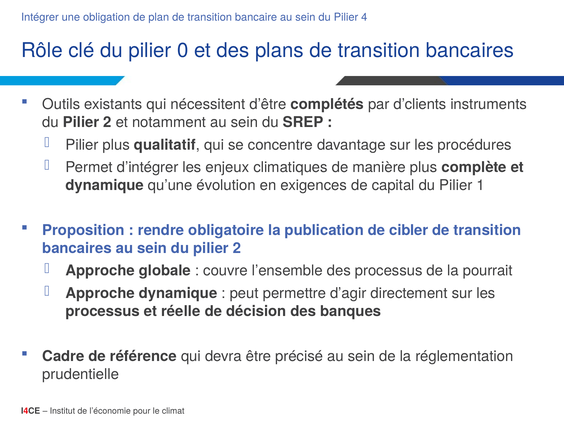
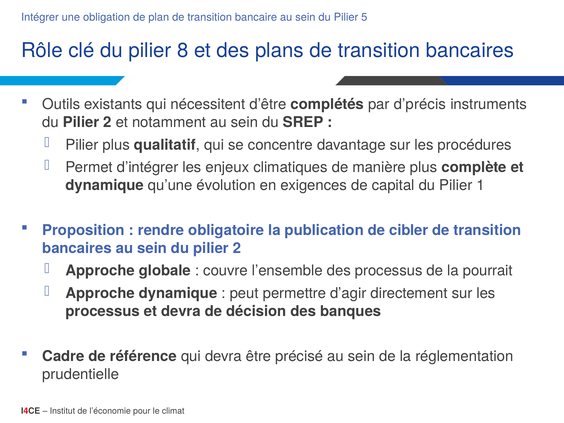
4: 4 -> 5 (364, 17)
0: 0 -> 8 (183, 50)
d’clients: d’clients -> d’précis (420, 104)
et réelle: réelle -> devra (181, 311)
